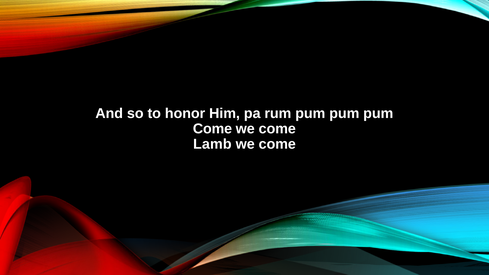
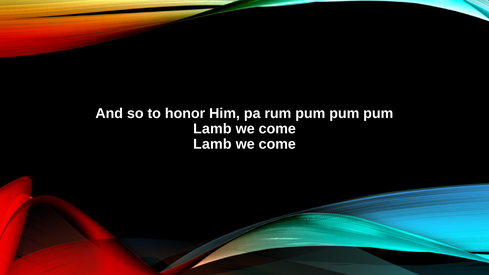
Come: Come -> Lamb (212, 129)
